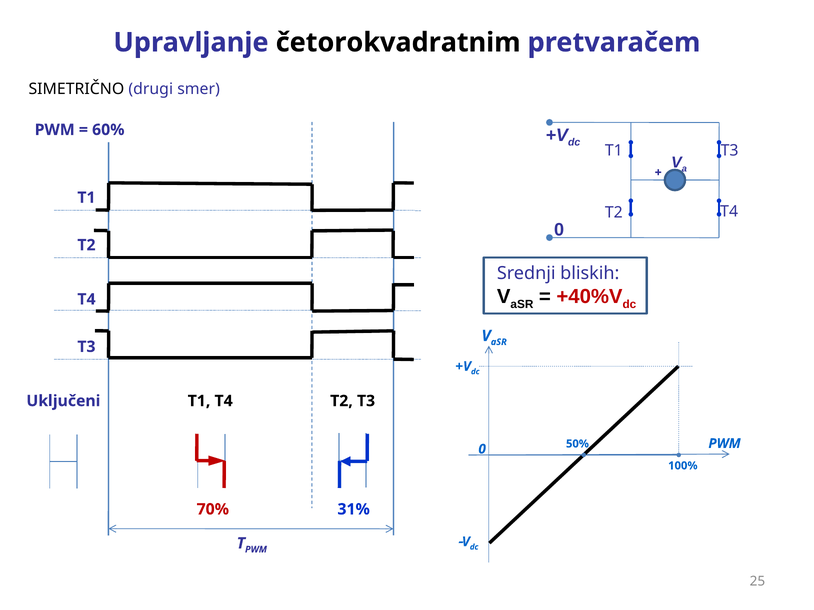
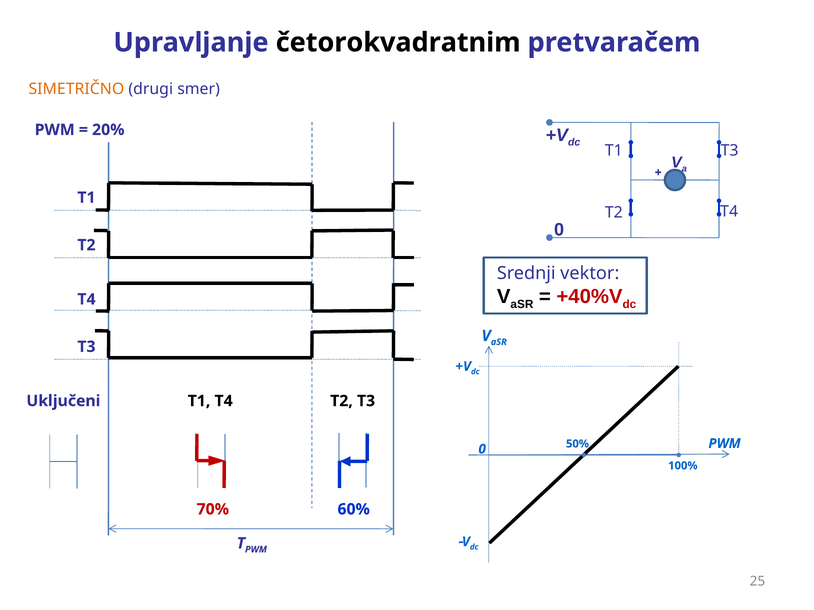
SIMETRIČNO colour: black -> orange (76, 89)
60%: 60% -> 20% (108, 130)
bliskih: bliskih -> vektor (590, 273)
31%: 31% -> 60% (354, 510)
